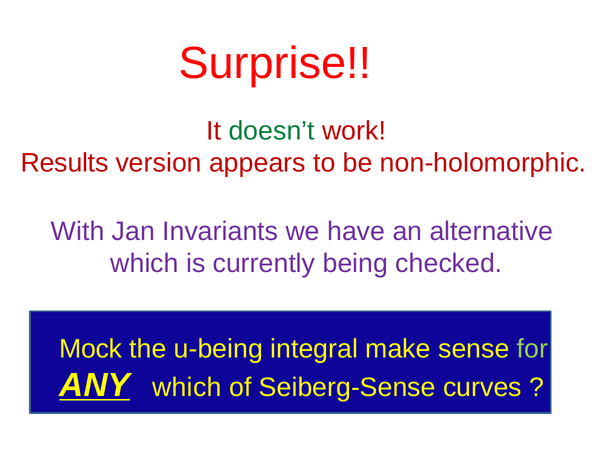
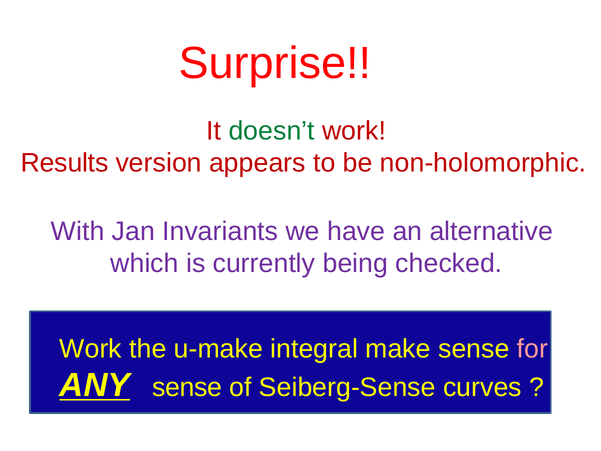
Mock: Mock -> Work (91, 348)
u-being: u-being -> u-make (218, 348)
for colour: light green -> pink (532, 348)
ANY which: which -> sense (187, 387)
